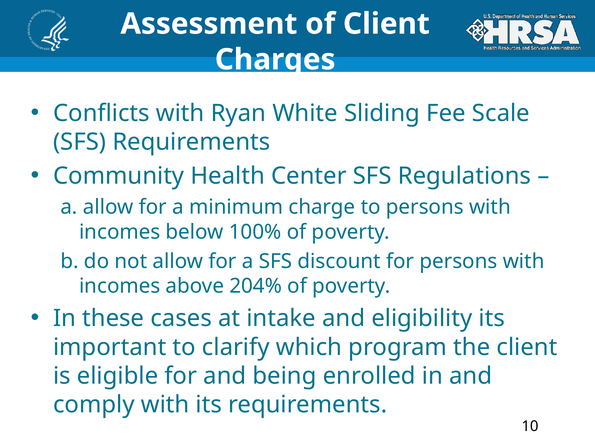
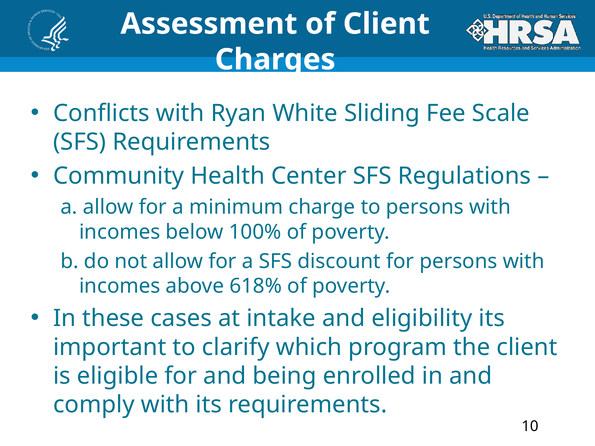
204%: 204% -> 618% (256, 286)
